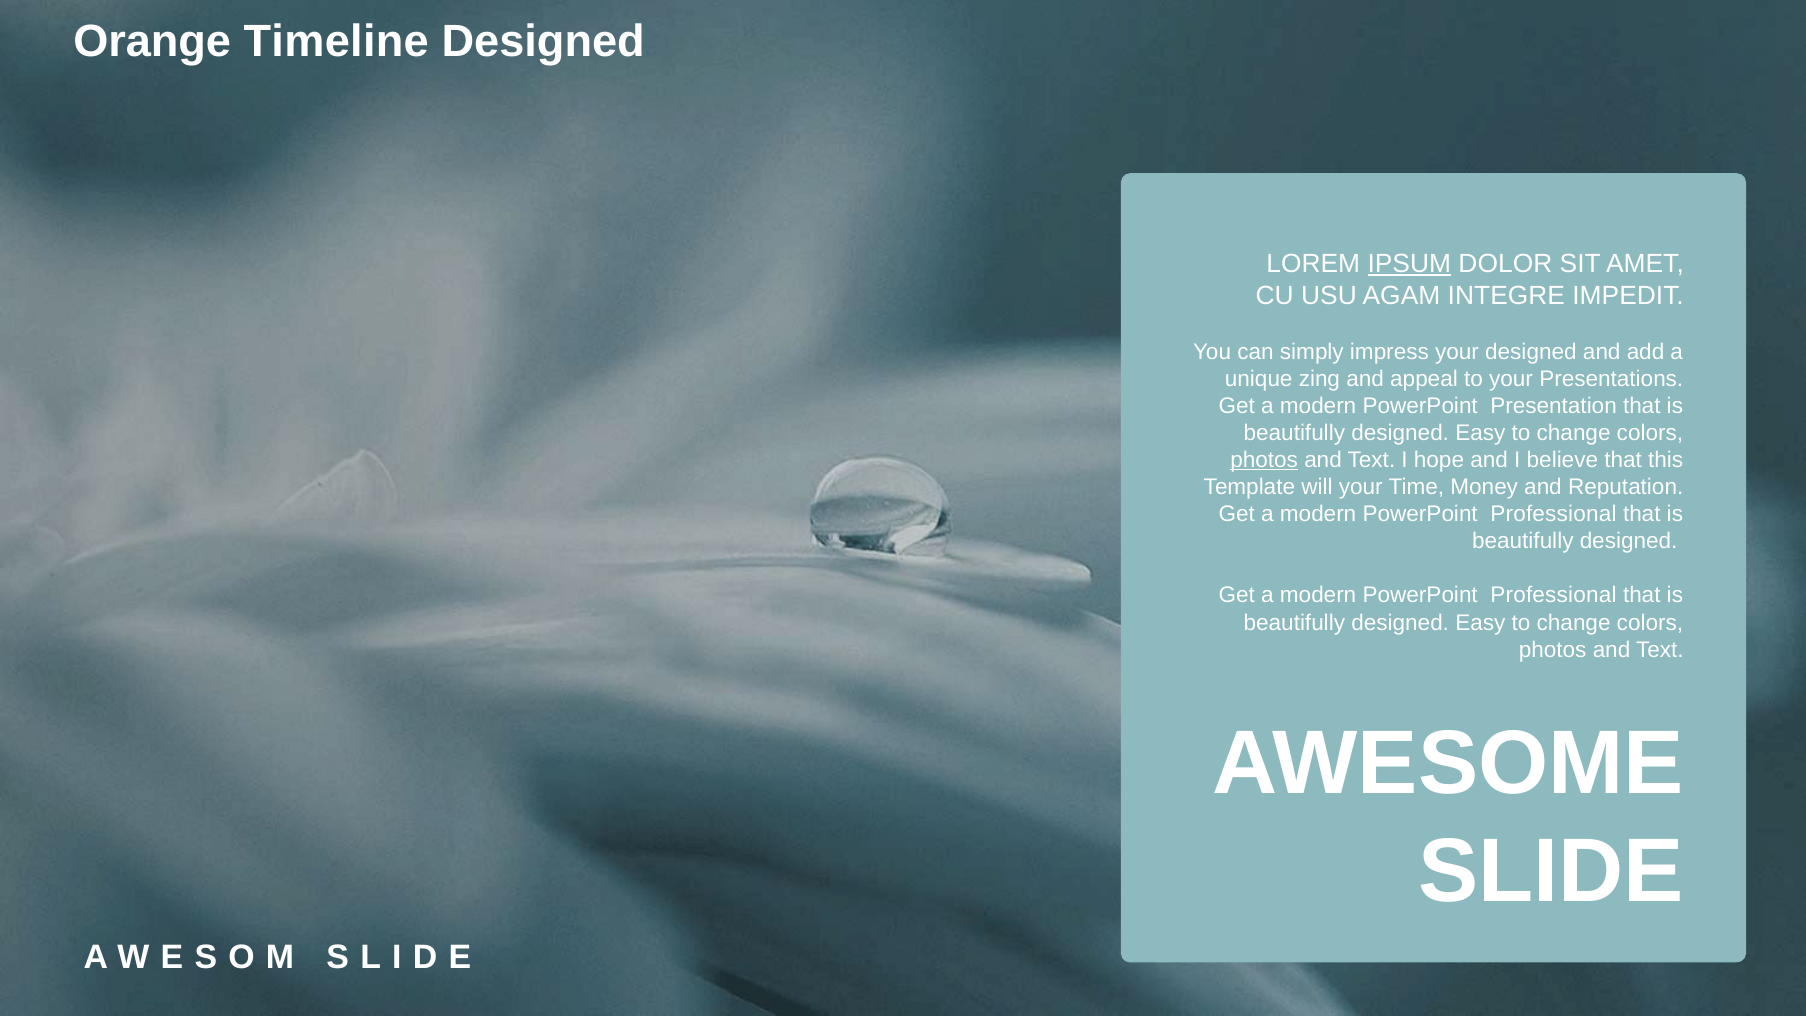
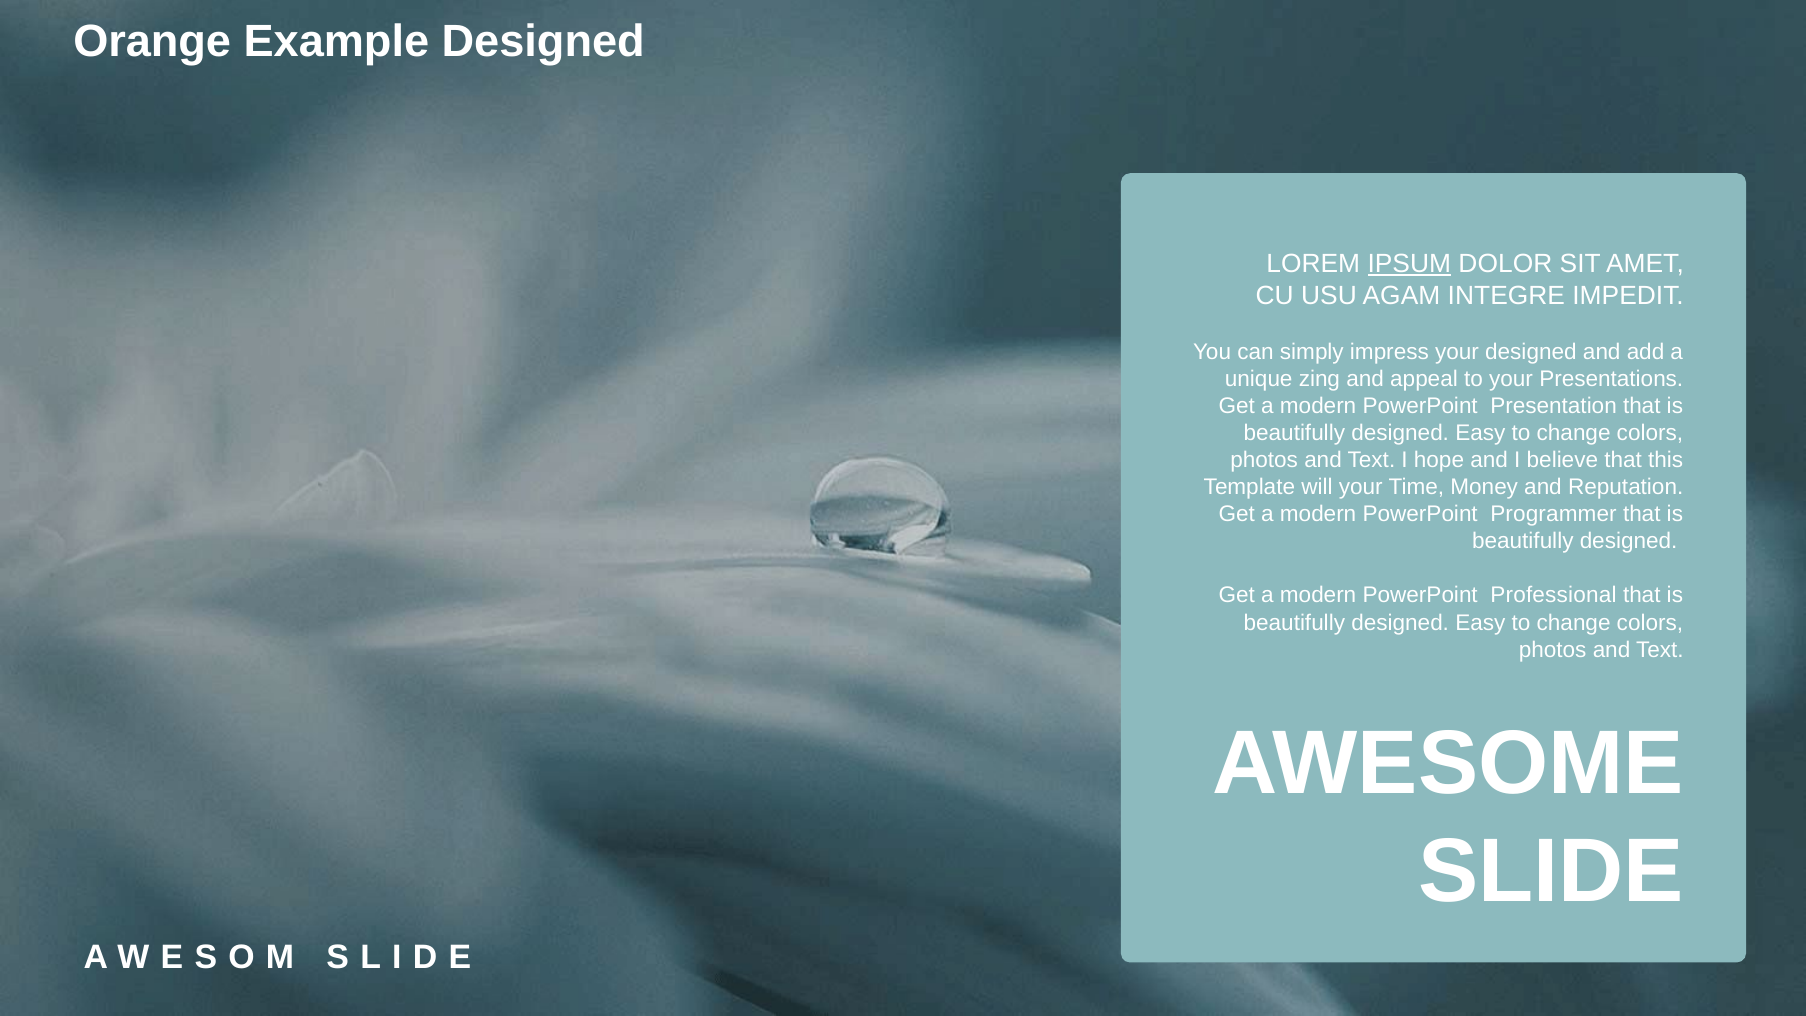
Timeline: Timeline -> Example (336, 42)
photos underline: present -> none (1264, 460)
Professional: Professional -> Programmer (1554, 514)
